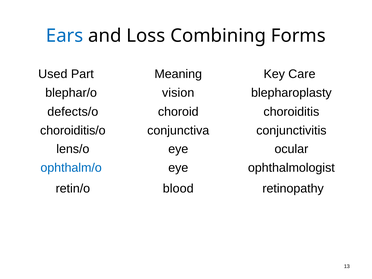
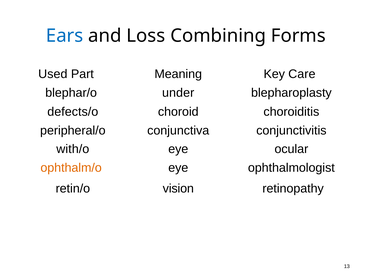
vision: vision -> under (178, 93)
choroiditis/o: choroiditis/o -> peripheral/o (73, 131)
lens/o: lens/o -> with/o (73, 149)
ophthalm/o colour: blue -> orange (71, 168)
blood: blood -> vision (178, 189)
